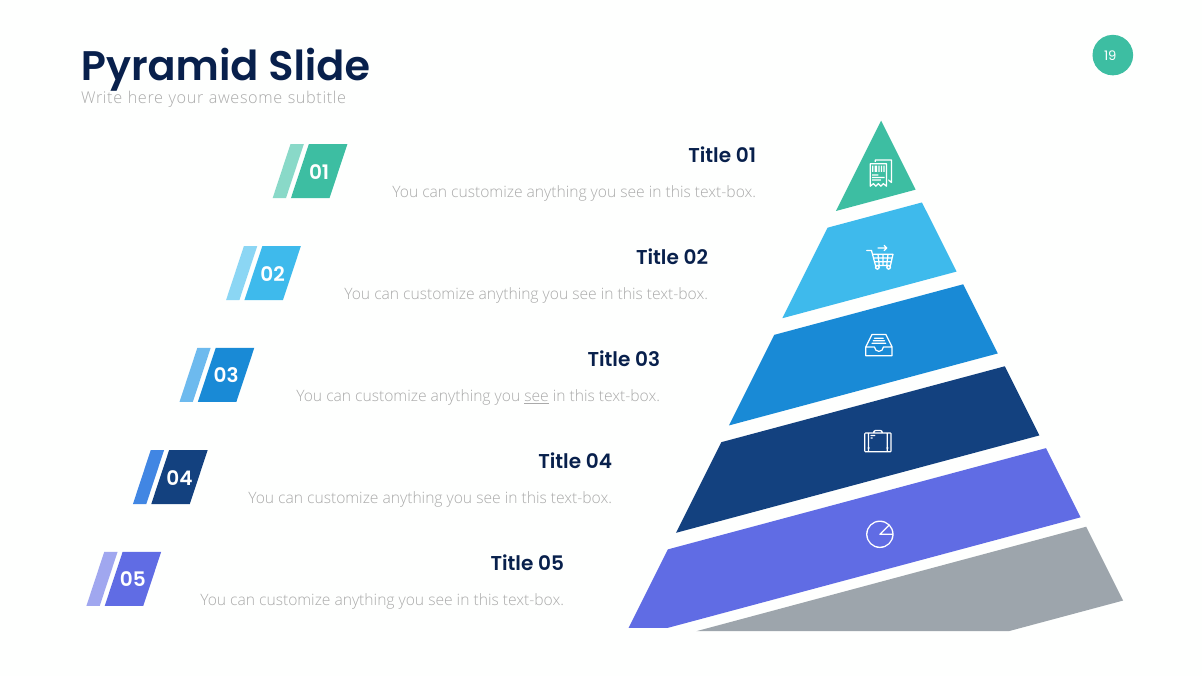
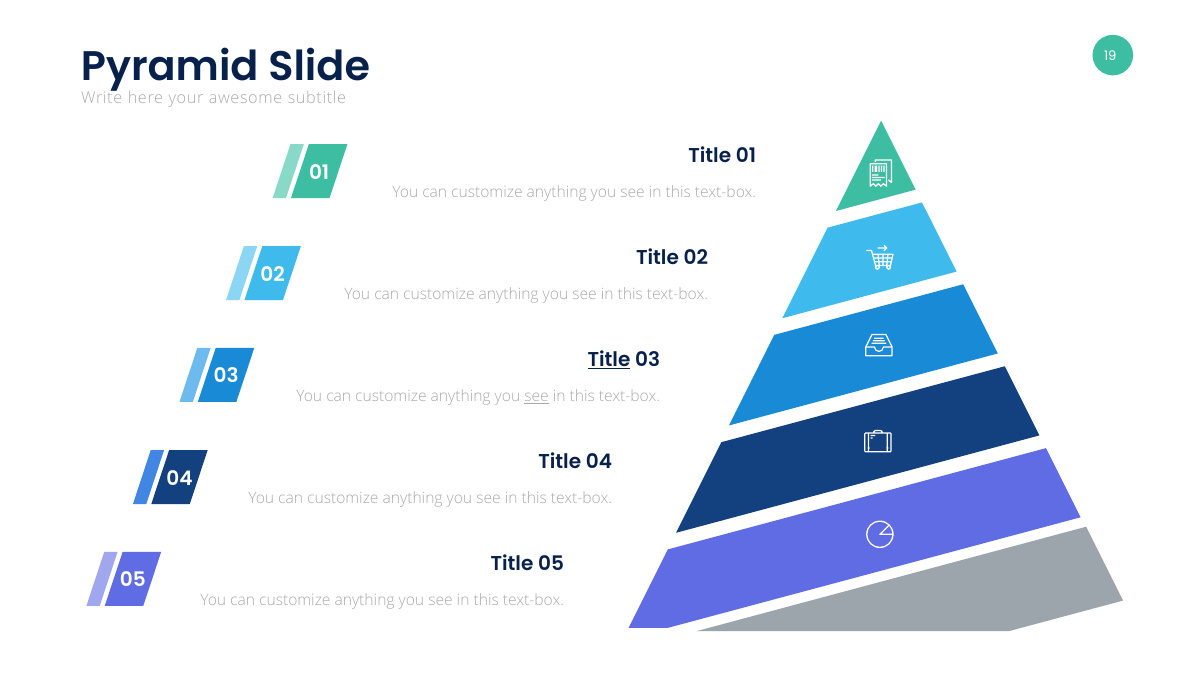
Title underline: none -> present (609, 360)
